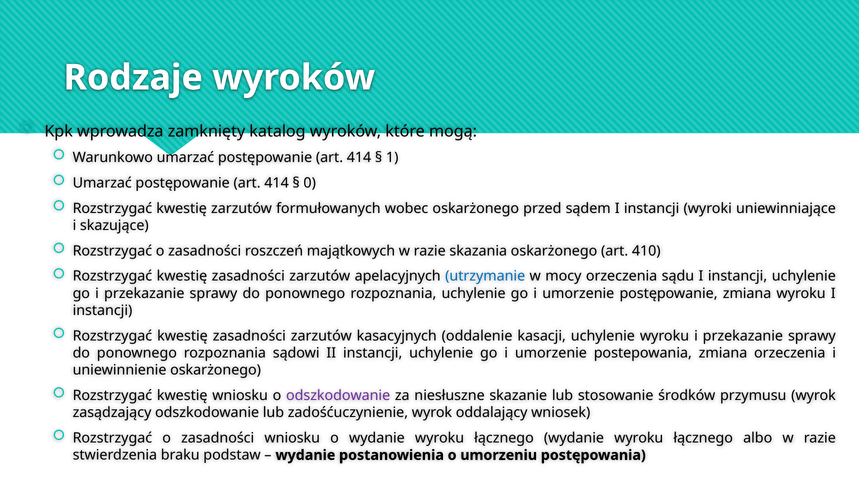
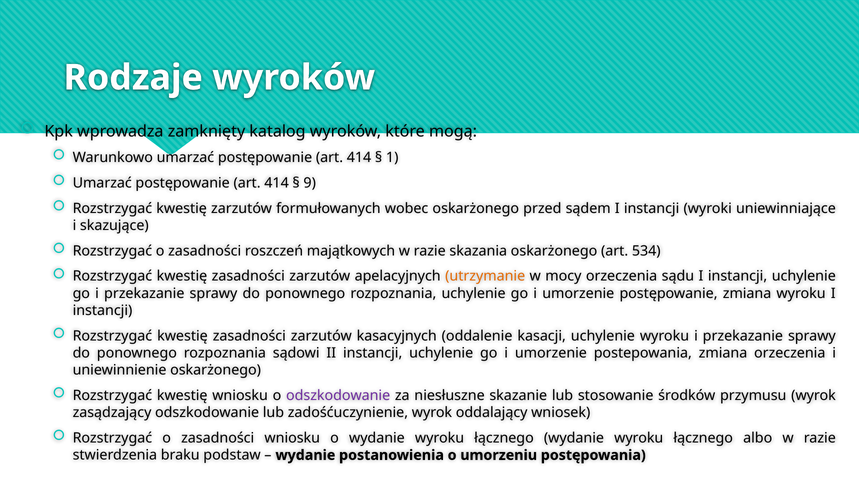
0: 0 -> 9 (310, 183)
410: 410 -> 534 (646, 251)
utrzymanie colour: blue -> orange (485, 276)
